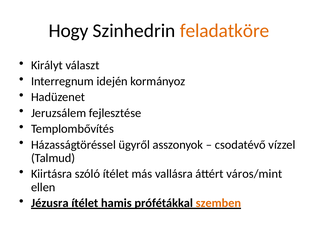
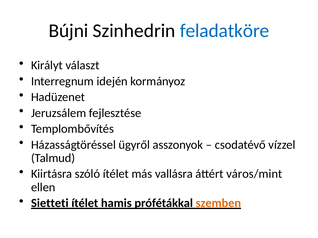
Hogy: Hogy -> Bújni (68, 31)
feladatköre colour: orange -> blue (225, 31)
Jézusra: Jézusra -> Sietteti (50, 204)
